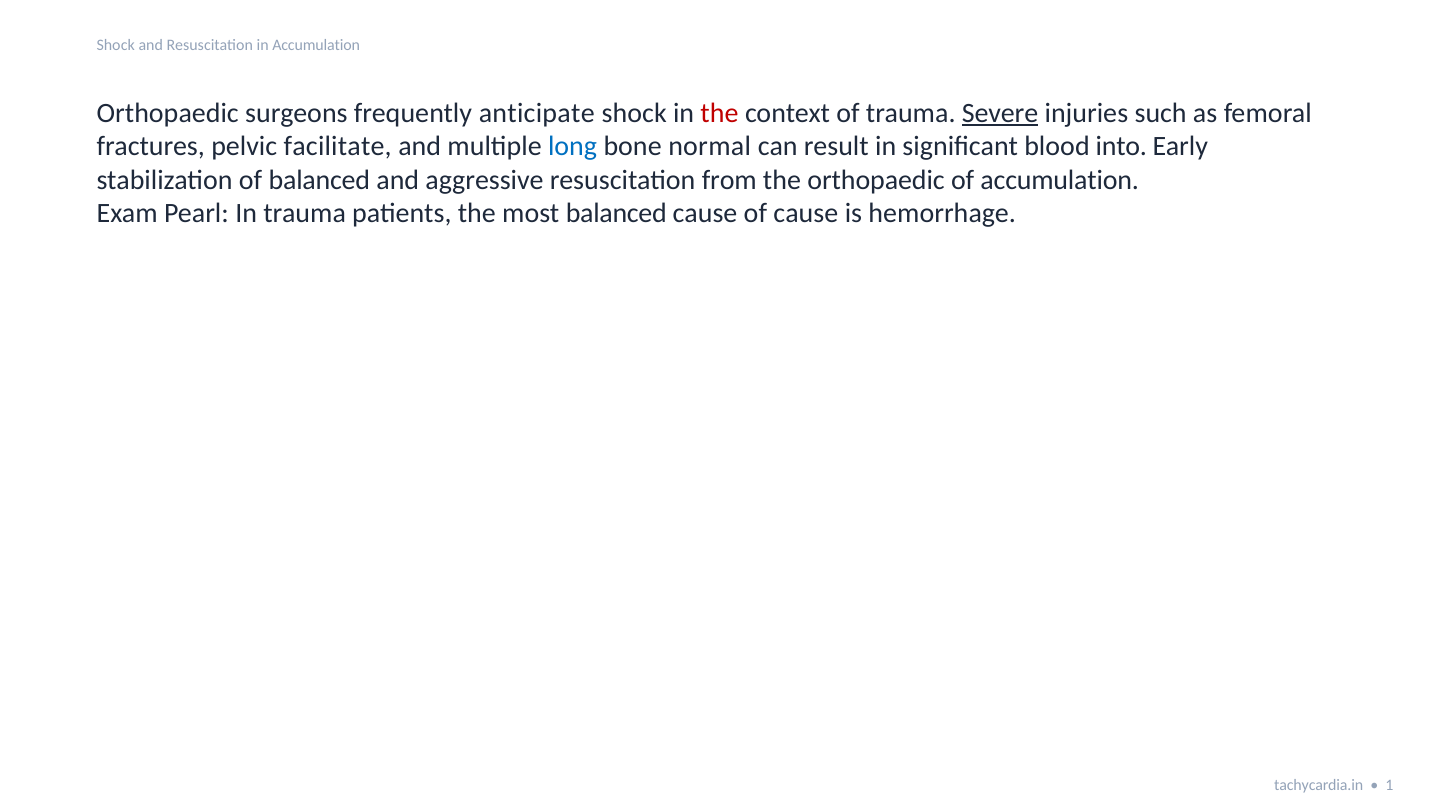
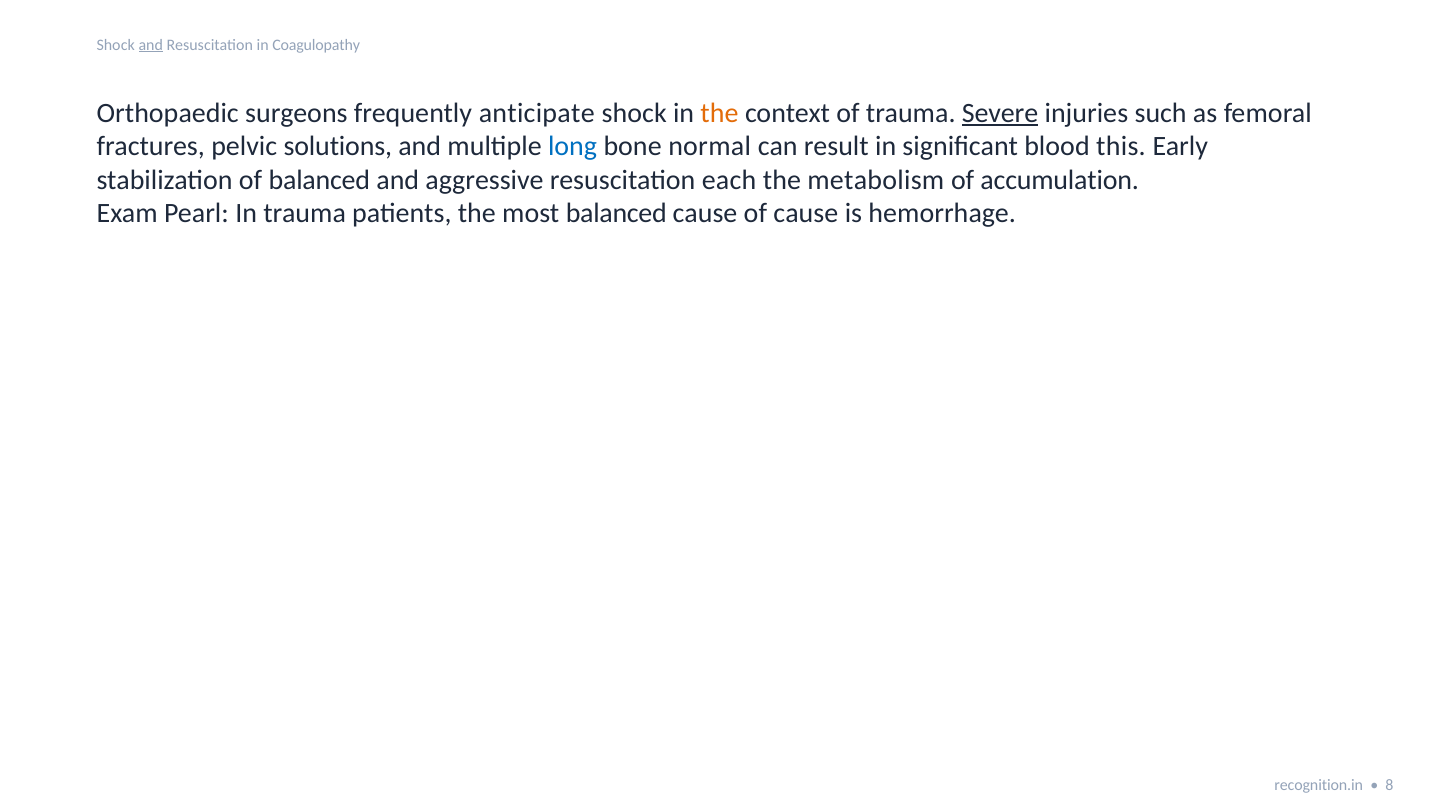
and underline: none -> present (151, 45)
in Accumulation: Accumulation -> Coagulopathy (316, 45)
the colour: red -> orange (719, 113)
facilitate: facilitate -> solutions (338, 146)
into: into -> this (1121, 146)
from: from -> each (729, 180)
the orthopaedic: orthopaedic -> metabolism (876, 180)
tachycardia.in: tachycardia.in -> recognition.in (1319, 785)
1: 1 -> 8 (1389, 785)
